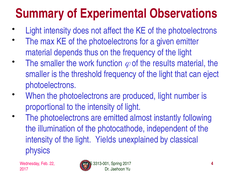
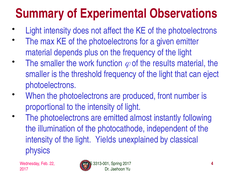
thus: thus -> plus (91, 52)
produced light: light -> front (165, 96)
